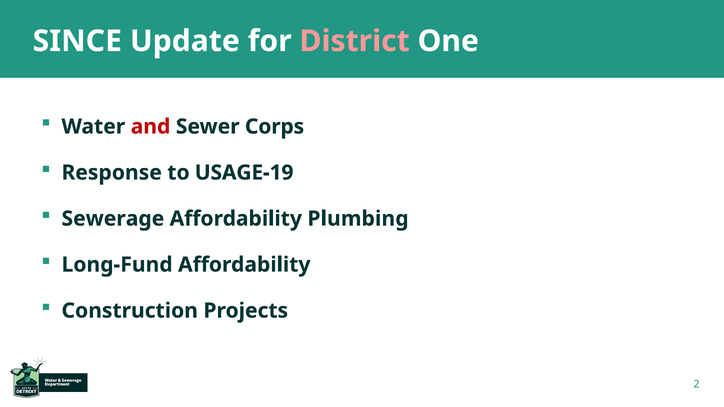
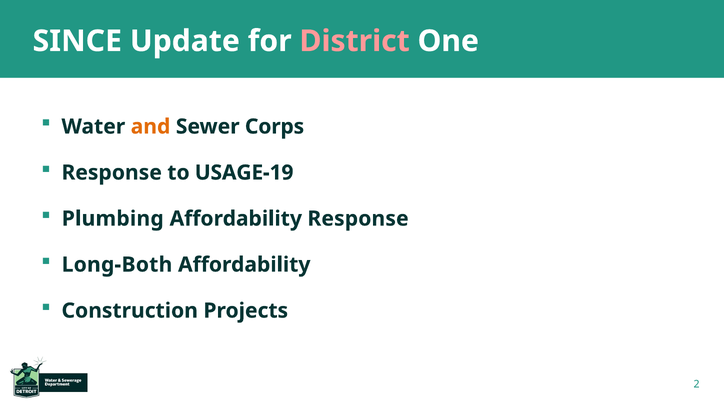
and colour: red -> orange (151, 127)
Sewerage: Sewerage -> Plumbing (113, 219)
Affordability Plumbing: Plumbing -> Response (358, 219)
Long-Fund: Long-Fund -> Long-Both (117, 265)
